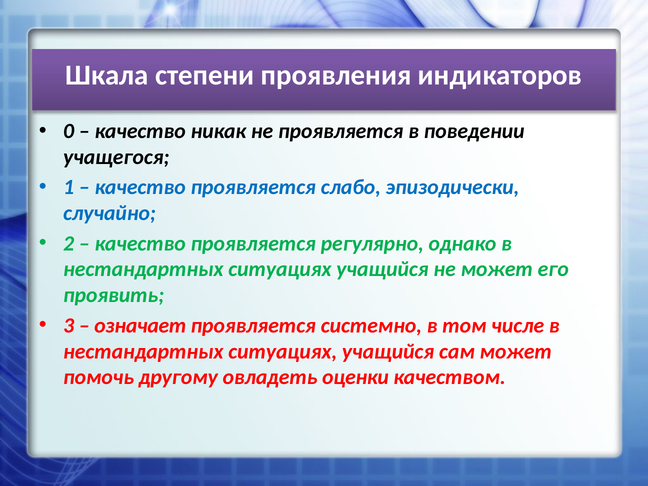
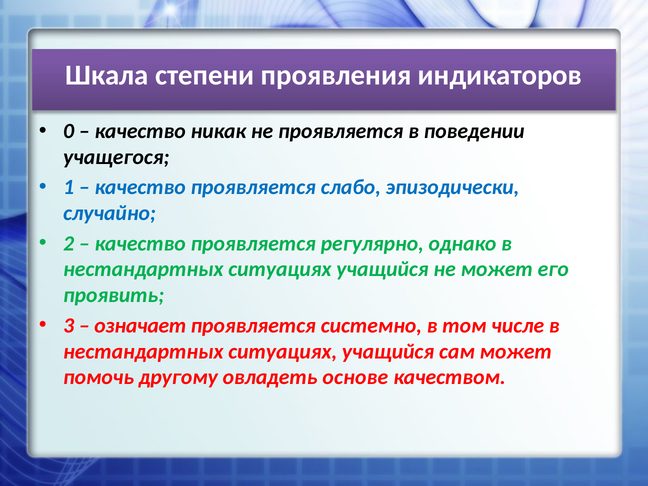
оценки: оценки -> основе (355, 377)
